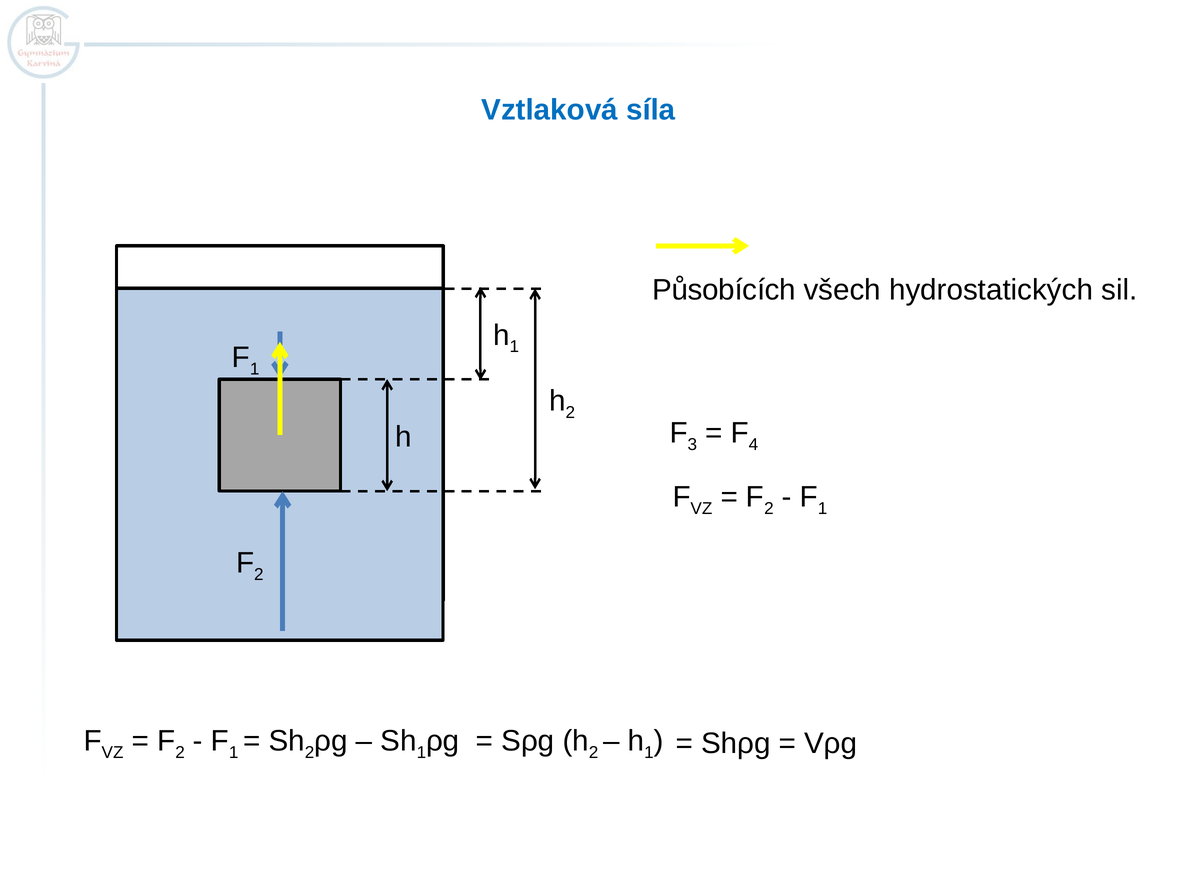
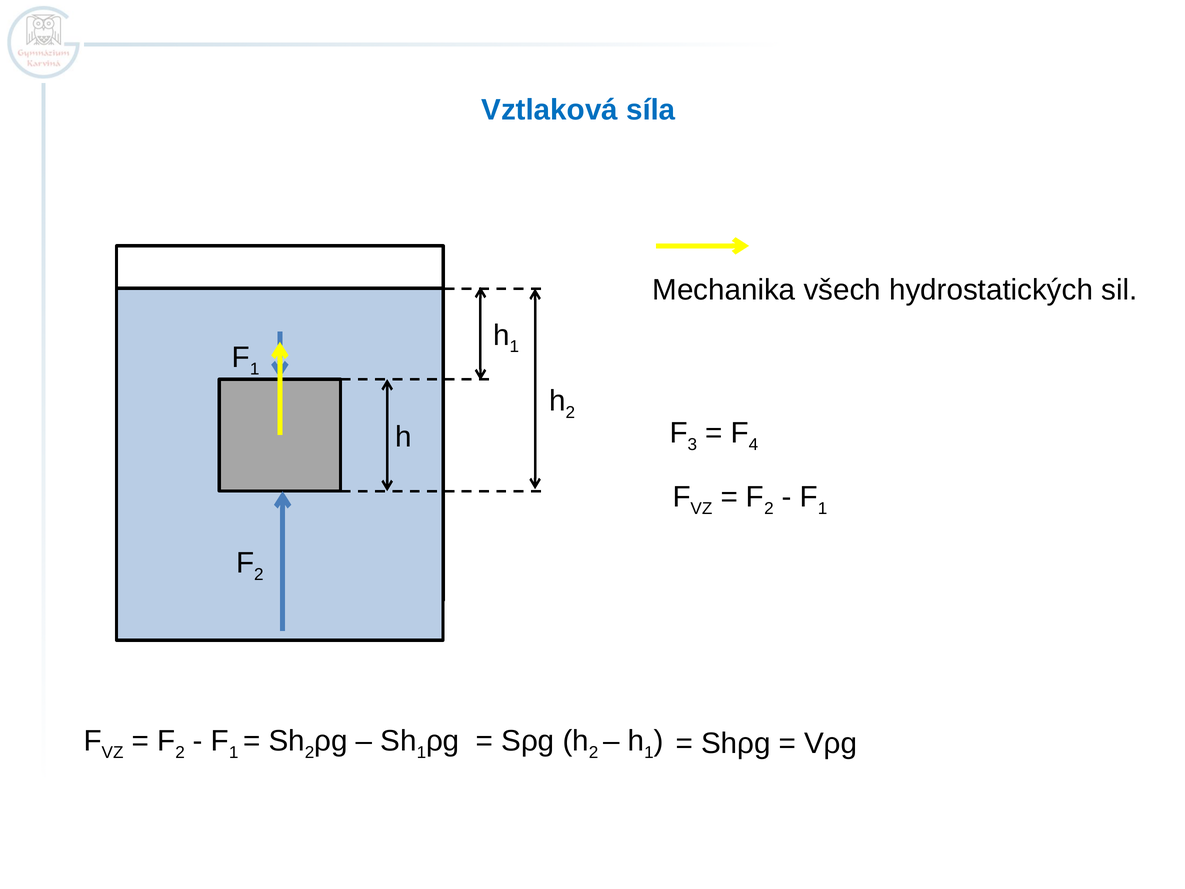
Působících: Působících -> Mechanika (724, 290)
